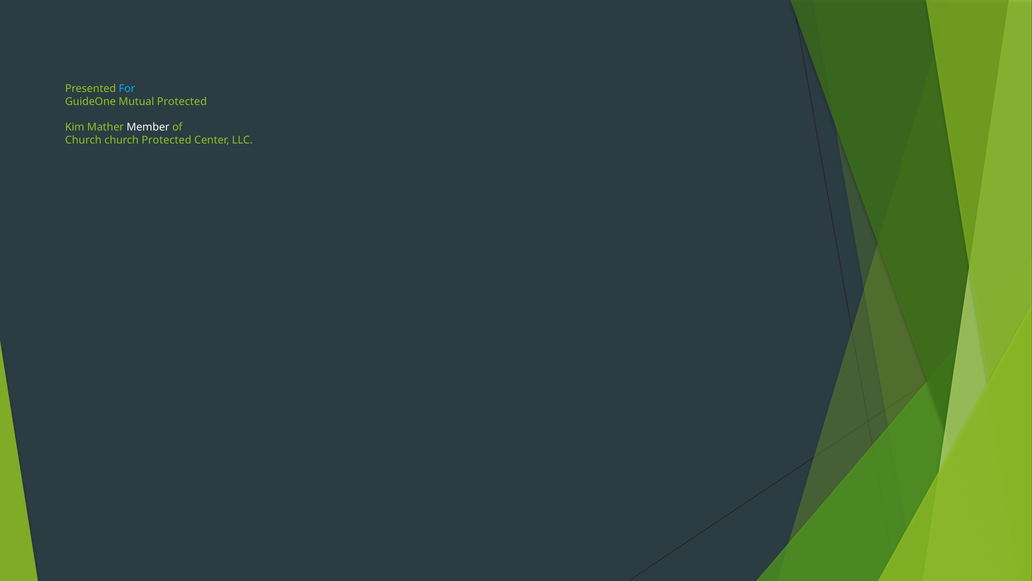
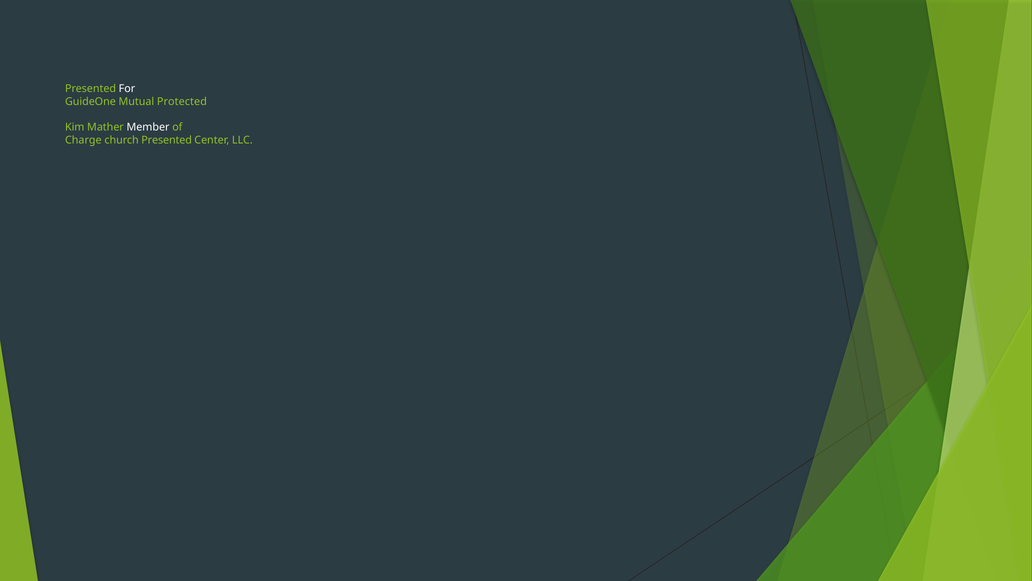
For colour: light blue -> white (127, 89)
Church: Church -> Charge (83, 140)
church Protected: Protected -> Presented (167, 140)
